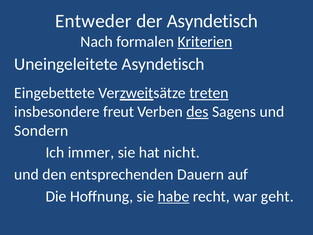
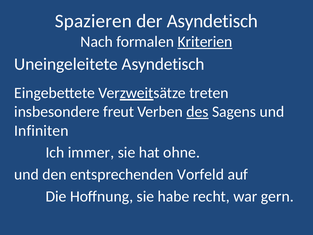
Entweder: Entweder -> Spazieren (93, 21)
treten underline: present -> none (209, 93)
Sondern: Sondern -> Infiniten (41, 130)
nicht: nicht -> ohne (182, 152)
Dauern: Dauern -> Vorfeld (201, 174)
habe underline: present -> none (174, 196)
geht: geht -> gern (277, 196)
